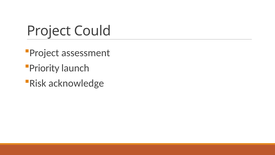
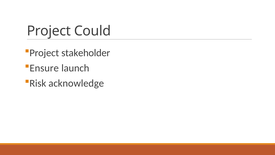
assessment: assessment -> stakeholder (86, 53)
Priority: Priority -> Ensure (44, 68)
